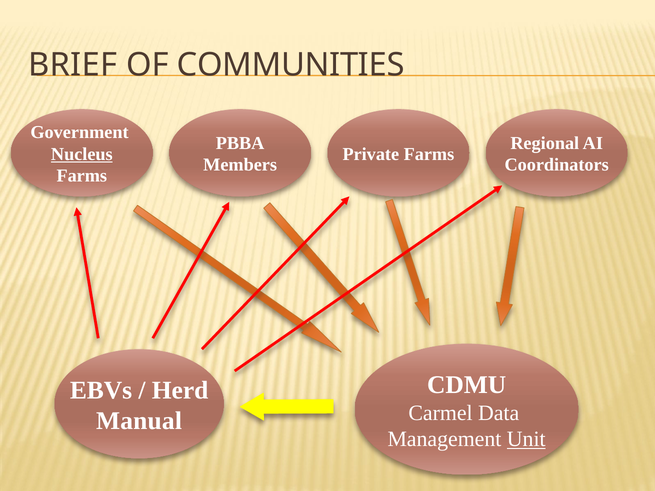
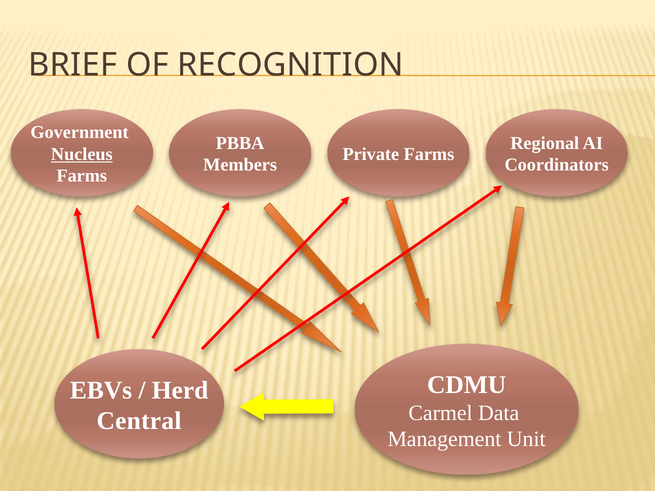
COMMUNITIES: COMMUNITIES -> RECOGNITION (290, 65)
Manual: Manual -> Central (139, 421)
Unit underline: present -> none (526, 439)
